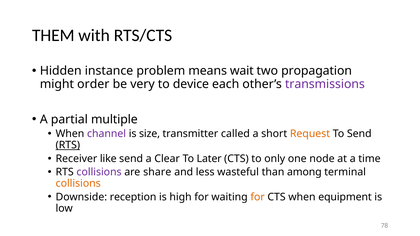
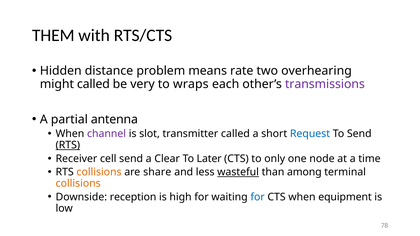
instance: instance -> distance (109, 71)
wait: wait -> rate (242, 71)
propagation: propagation -> overhearing (316, 71)
might order: order -> called (93, 84)
device: device -> wraps (191, 84)
multiple: multiple -> antenna (114, 119)
size: size -> slot (150, 134)
Request colour: orange -> blue (310, 134)
like: like -> cell (108, 159)
collisions colour: purple -> orange (99, 172)
wasteful underline: none -> present (238, 172)
for colour: orange -> blue (258, 197)
